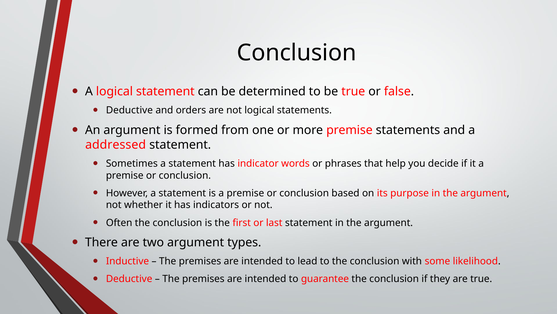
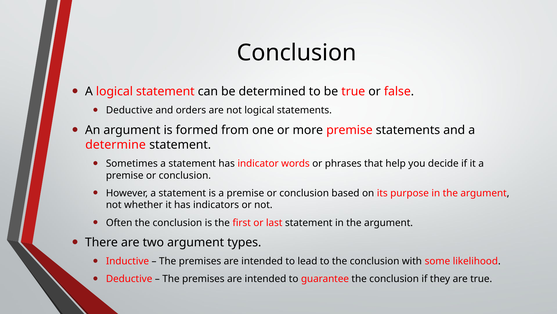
addressed: addressed -> determine (116, 144)
